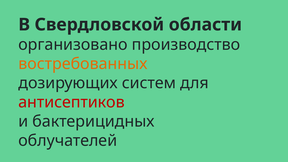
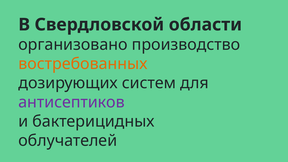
антисептиков colour: red -> purple (71, 102)
